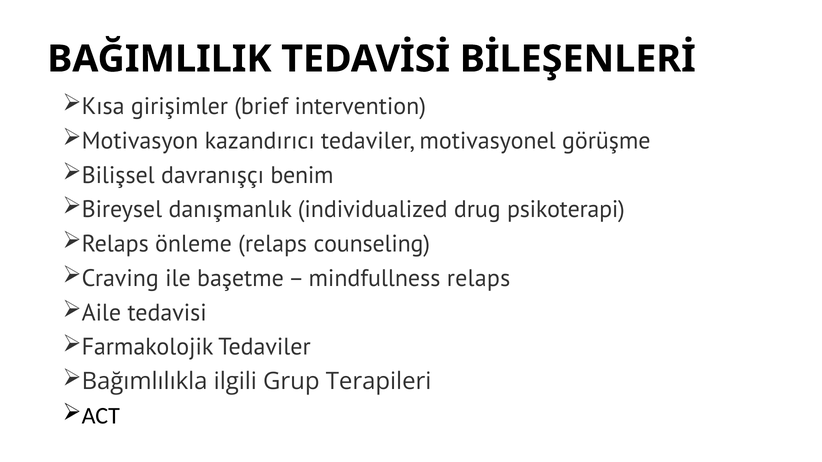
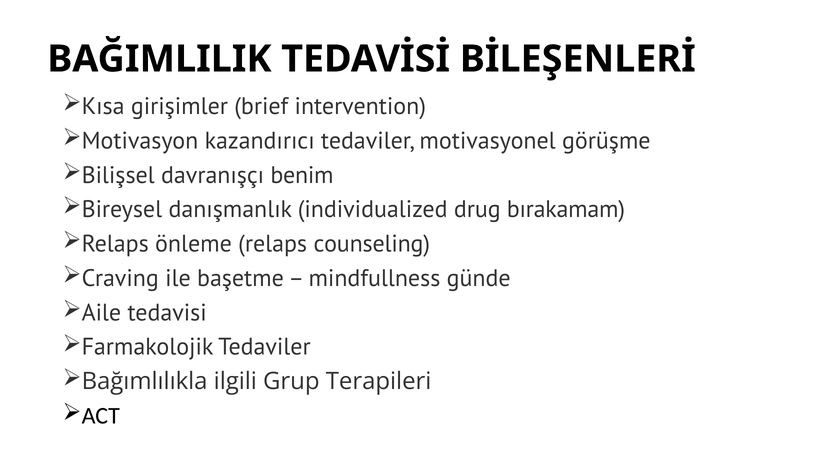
psikoterapi: psikoterapi -> bırakamam (566, 210)
mindfullness relaps: relaps -> günde (479, 279)
